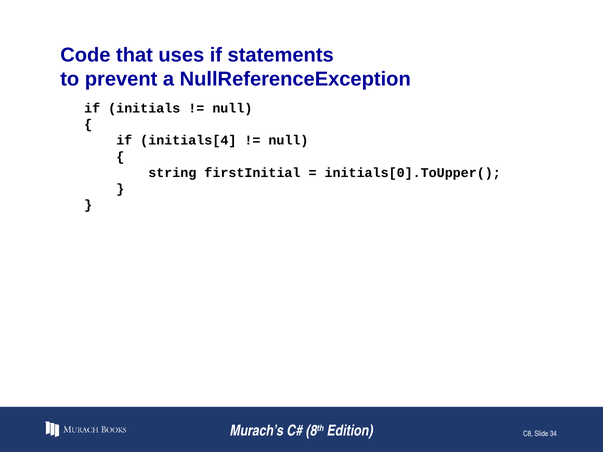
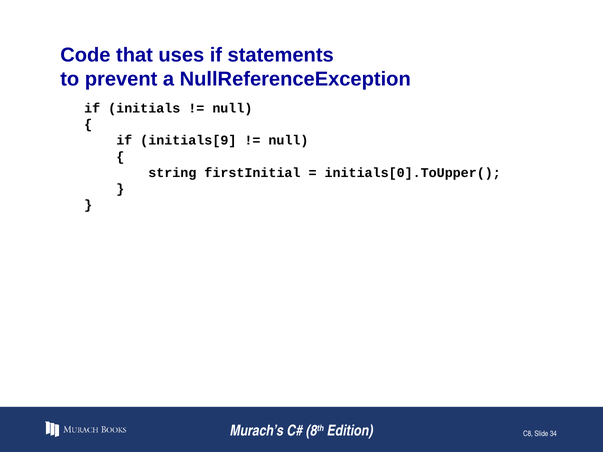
initials[4: initials[4 -> initials[9 (188, 141)
